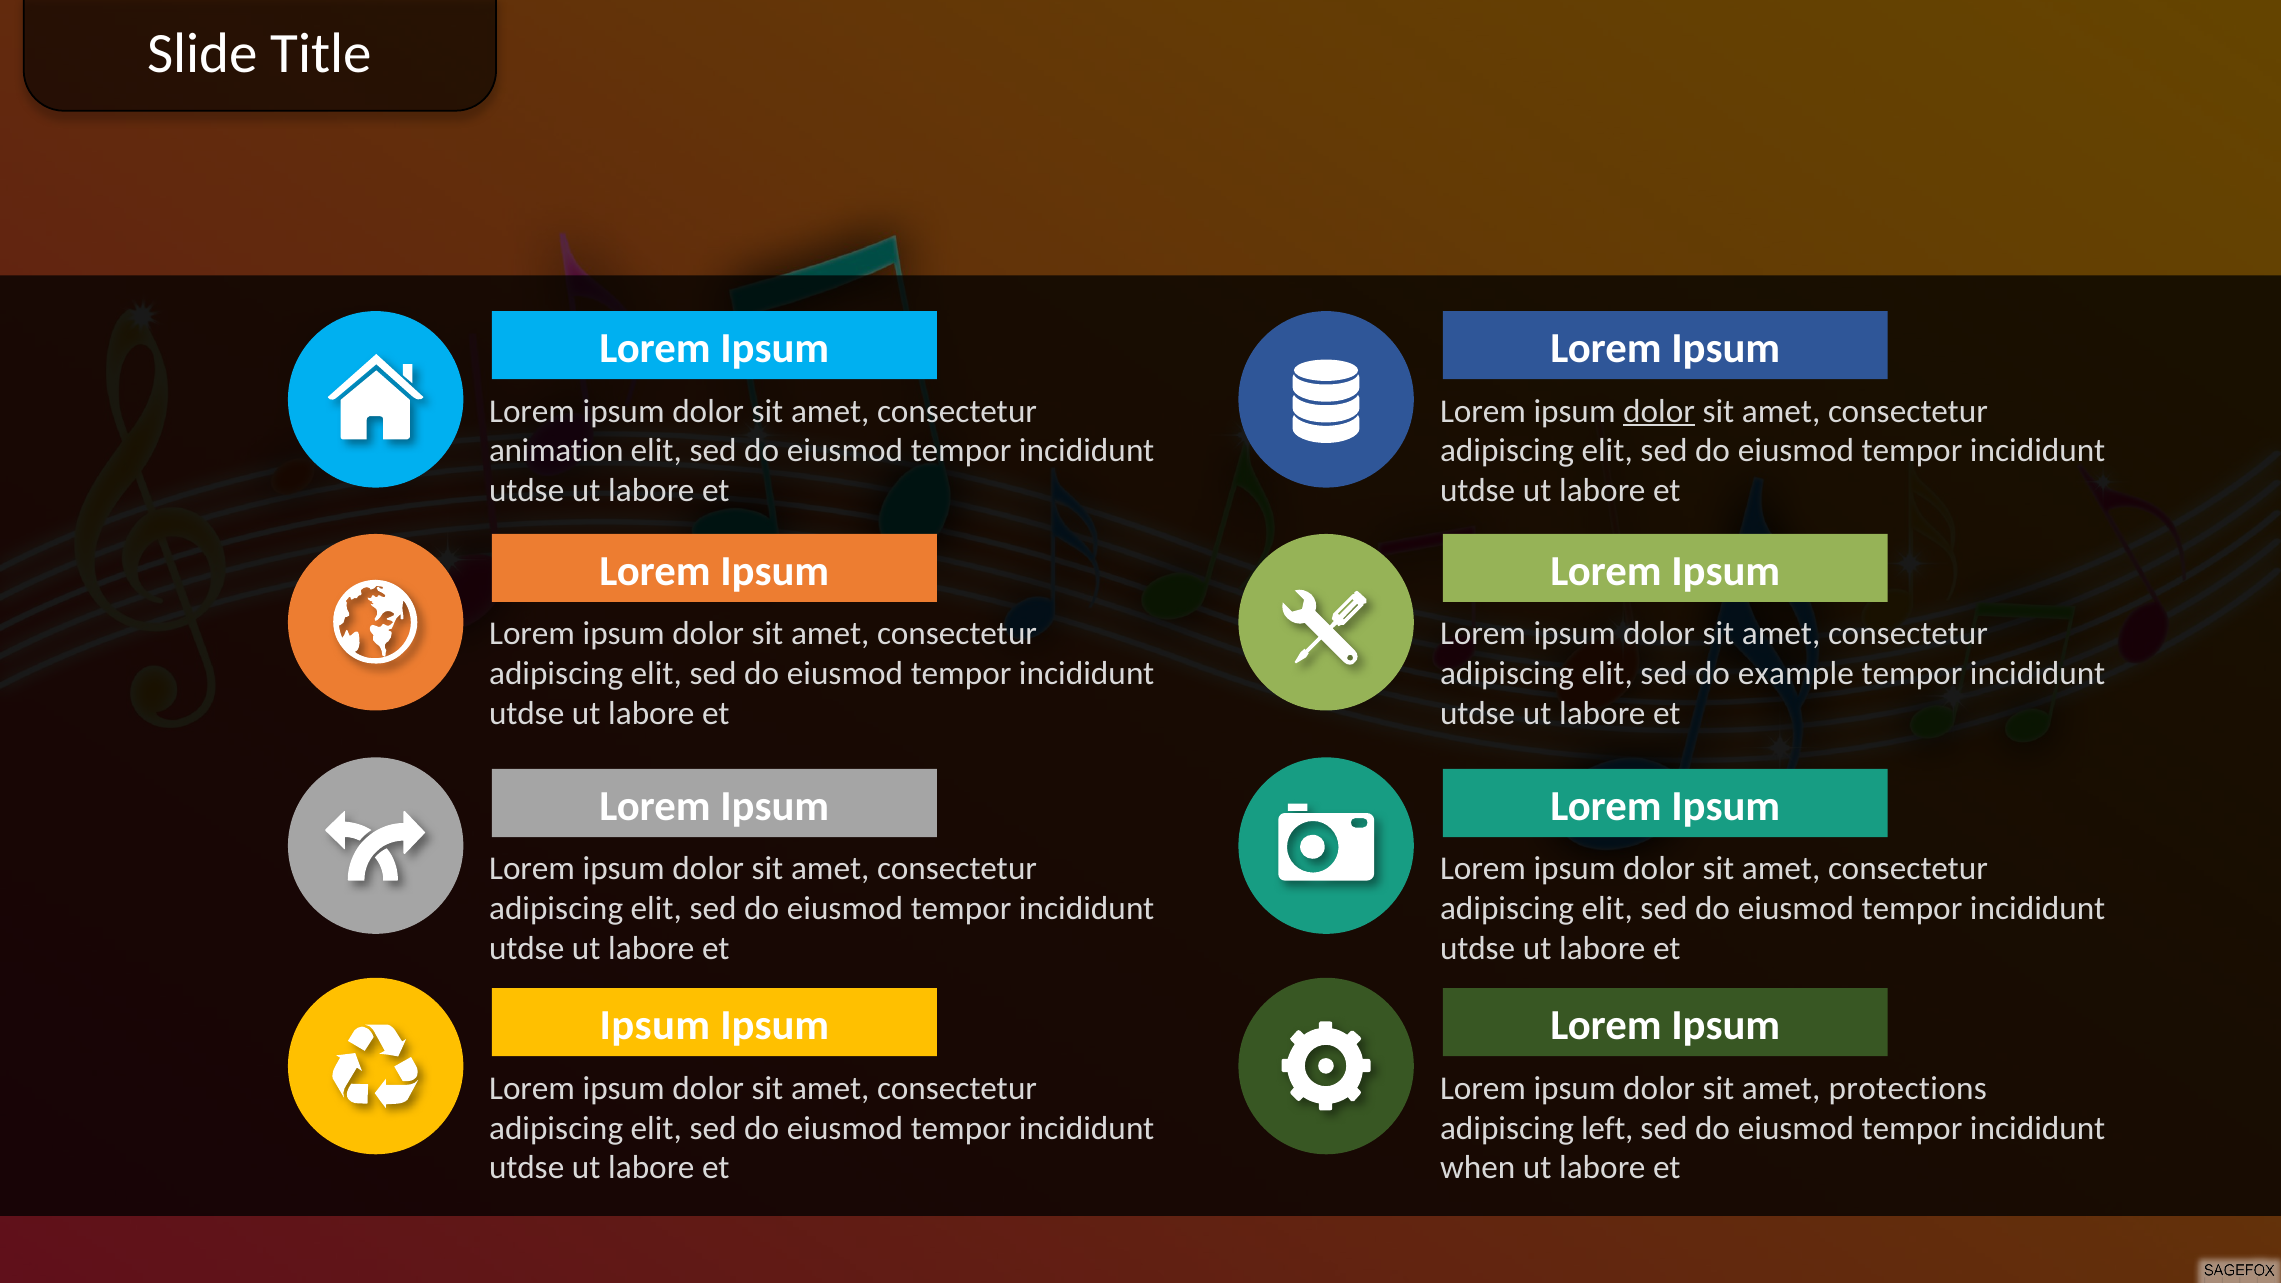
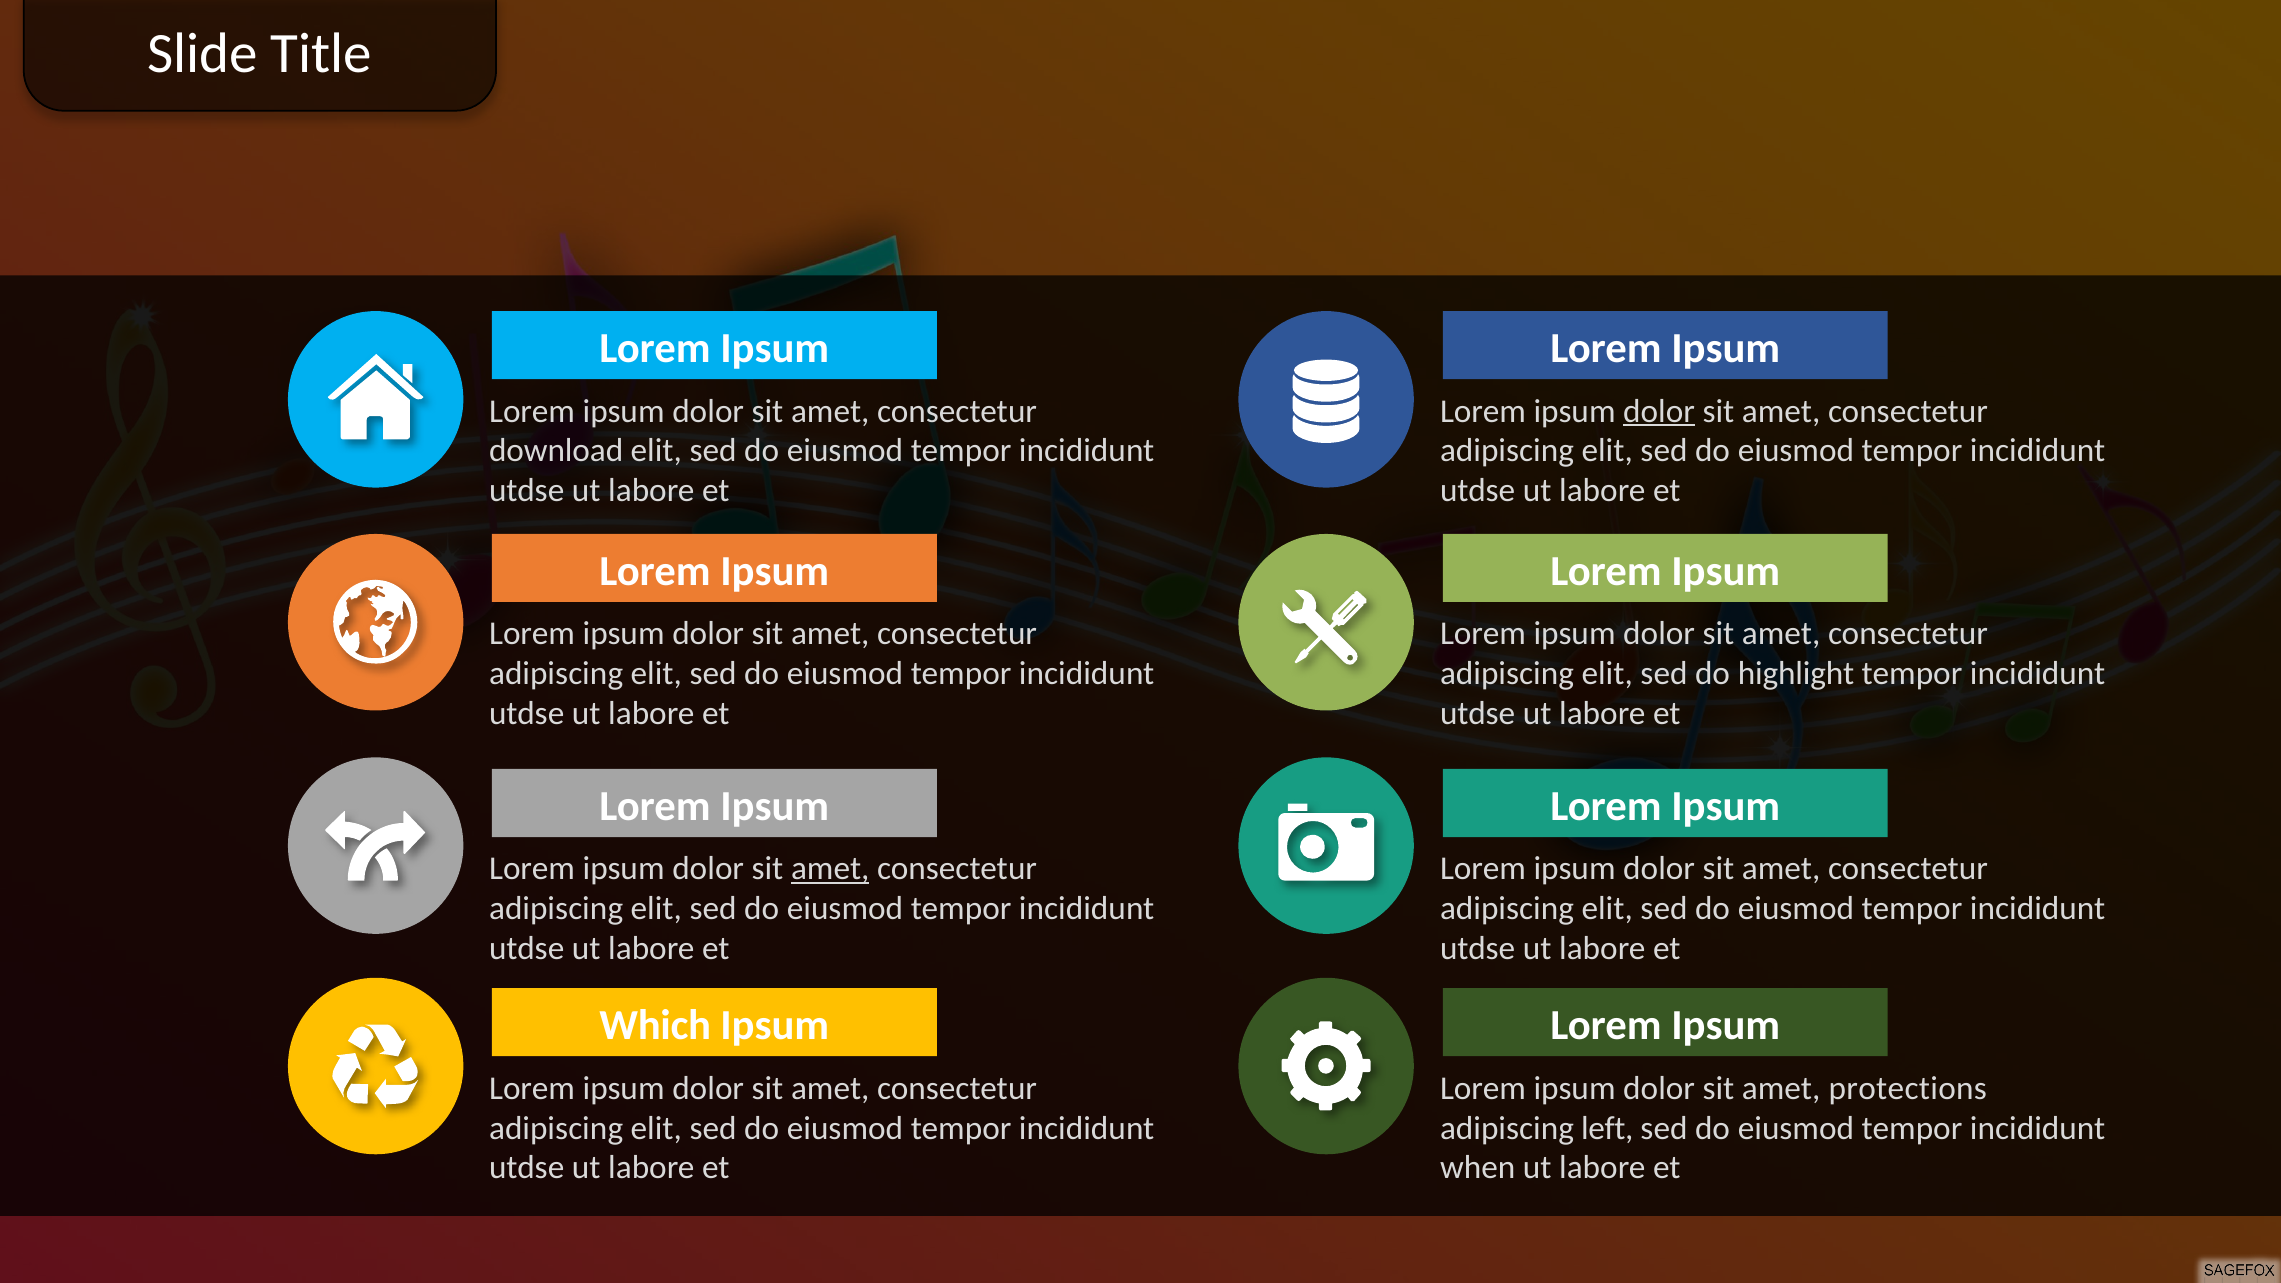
animation: animation -> download (556, 451)
example: example -> highlight (1796, 674)
amet underline: none -> present (830, 869)
Ipsum: Ipsum -> Which (655, 1025)
